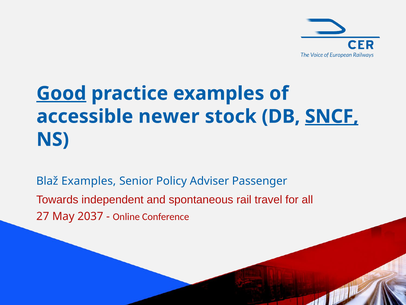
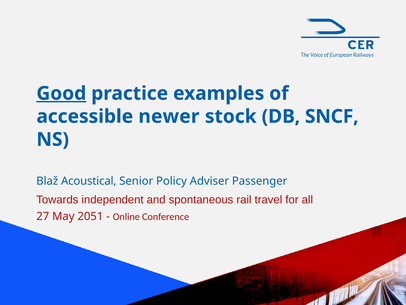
SNCF underline: present -> none (332, 116)
Blaž Examples: Examples -> Acoustical (89, 181)
2037: 2037 -> 2051 (90, 216)
